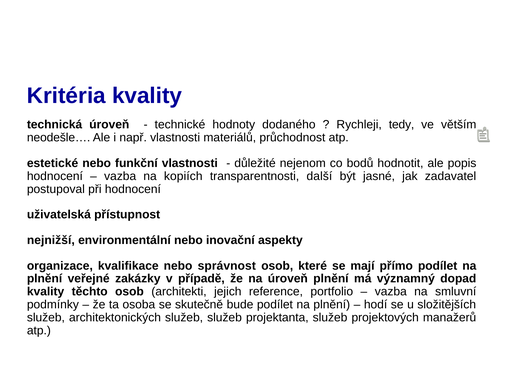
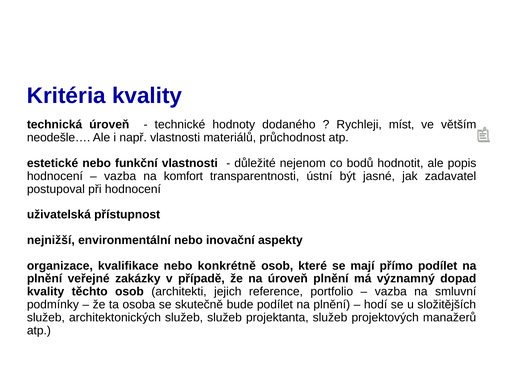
tedy: tedy -> míst (402, 125)
kopiích: kopiích -> komfort (183, 176)
další: další -> ústní (319, 176)
správnost: správnost -> konkrétně (227, 266)
